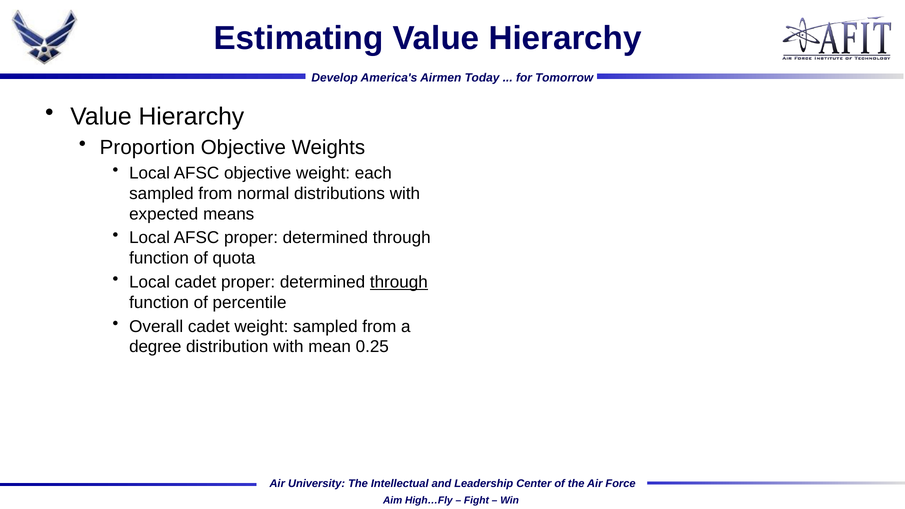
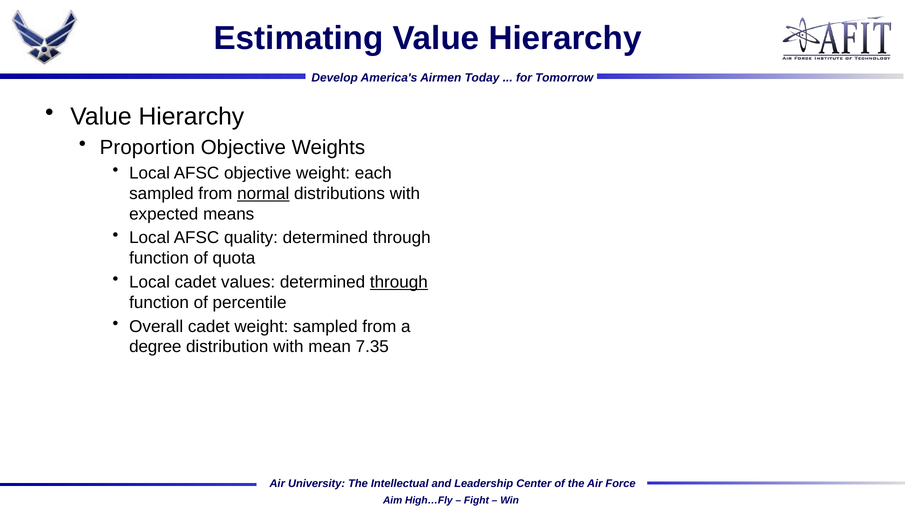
normal underline: none -> present (263, 193)
AFSC proper: proper -> quality (251, 238)
cadet proper: proper -> values (248, 282)
0.25: 0.25 -> 7.35 (372, 347)
